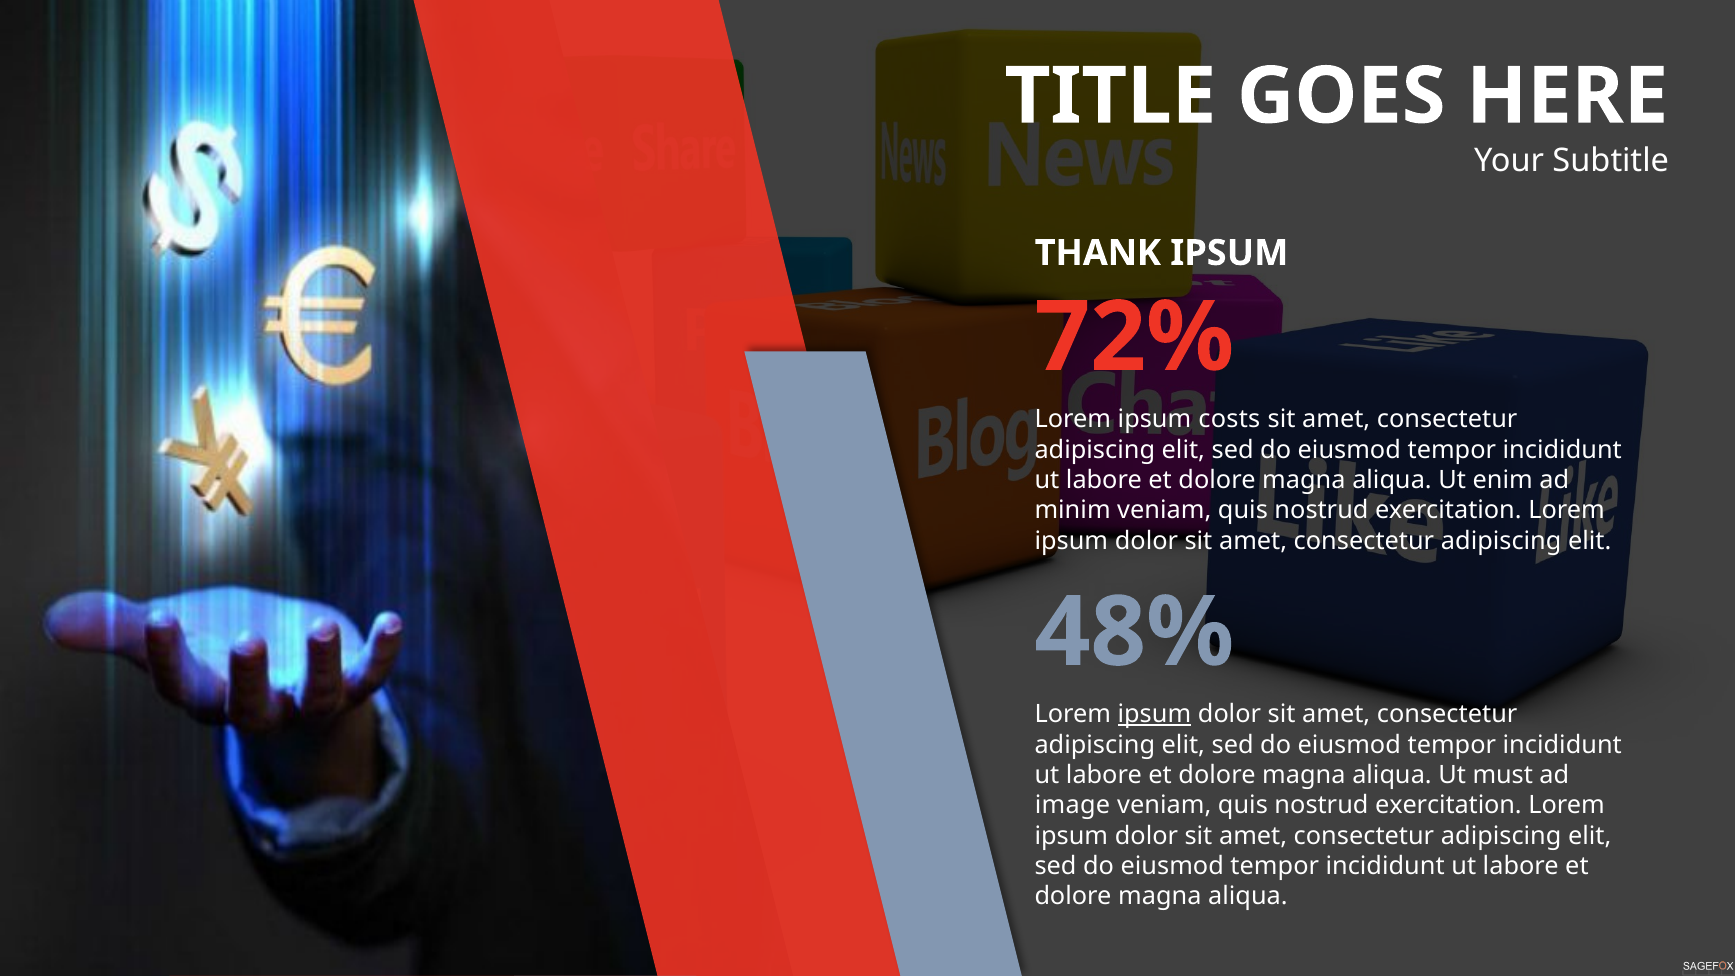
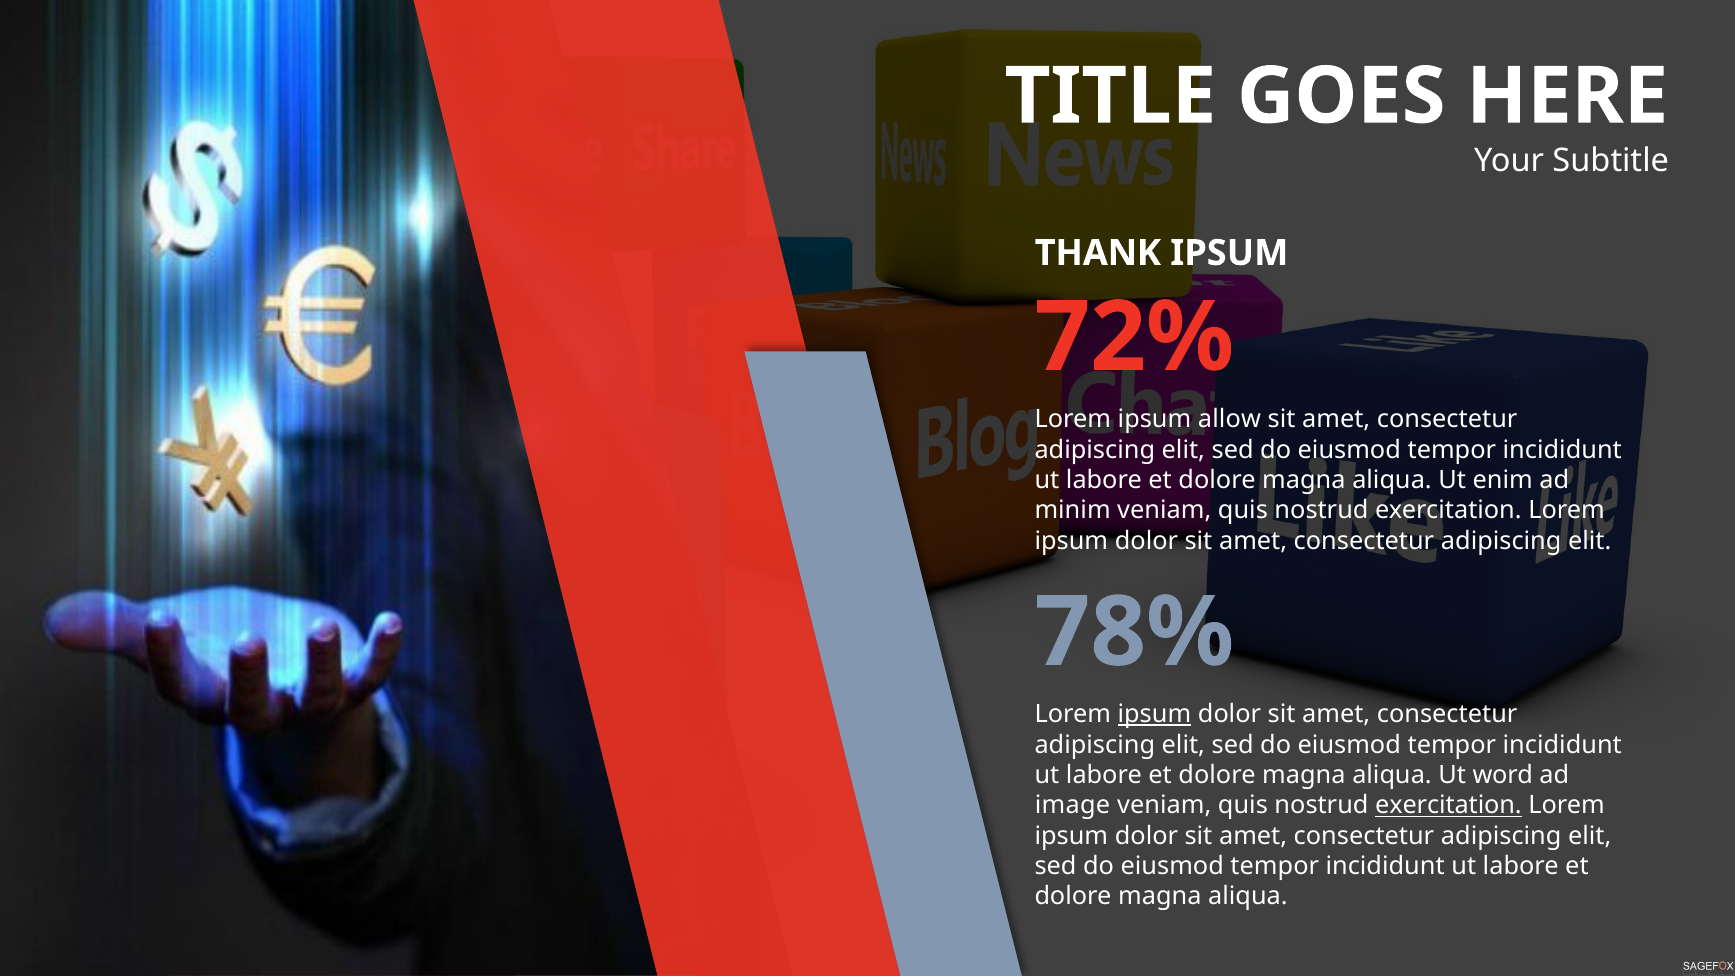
costs: costs -> allow (1229, 419)
48%: 48% -> 78% (1134, 633)
must: must -> word (1503, 775)
exercitation underline: none -> present (1448, 805)
